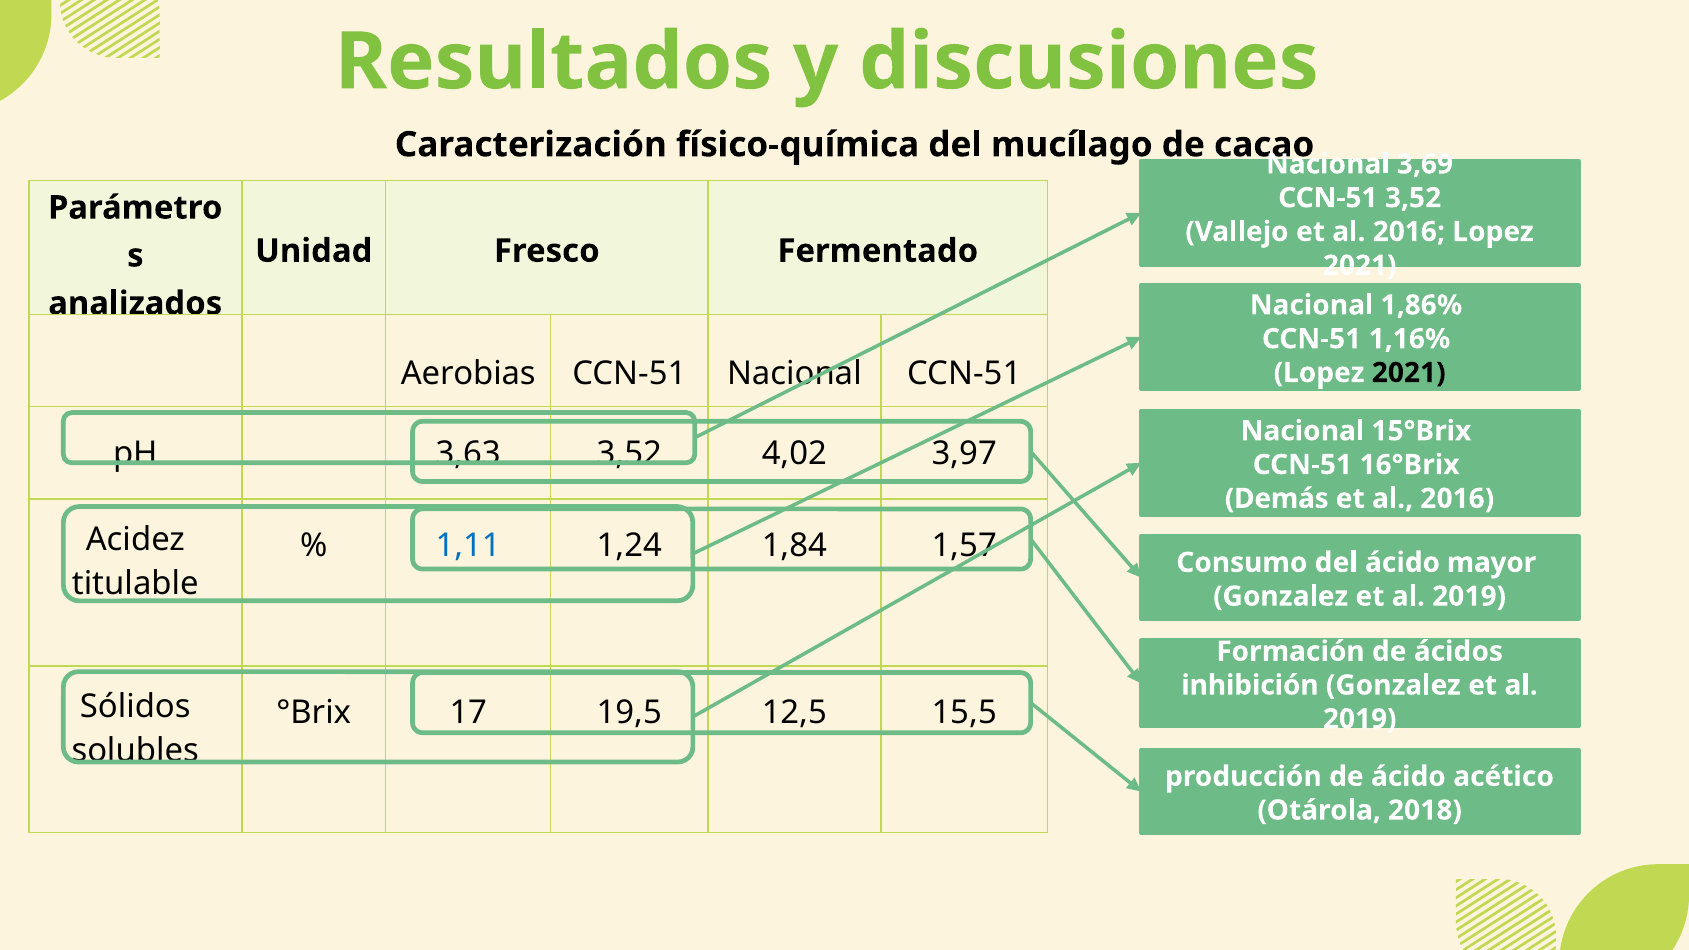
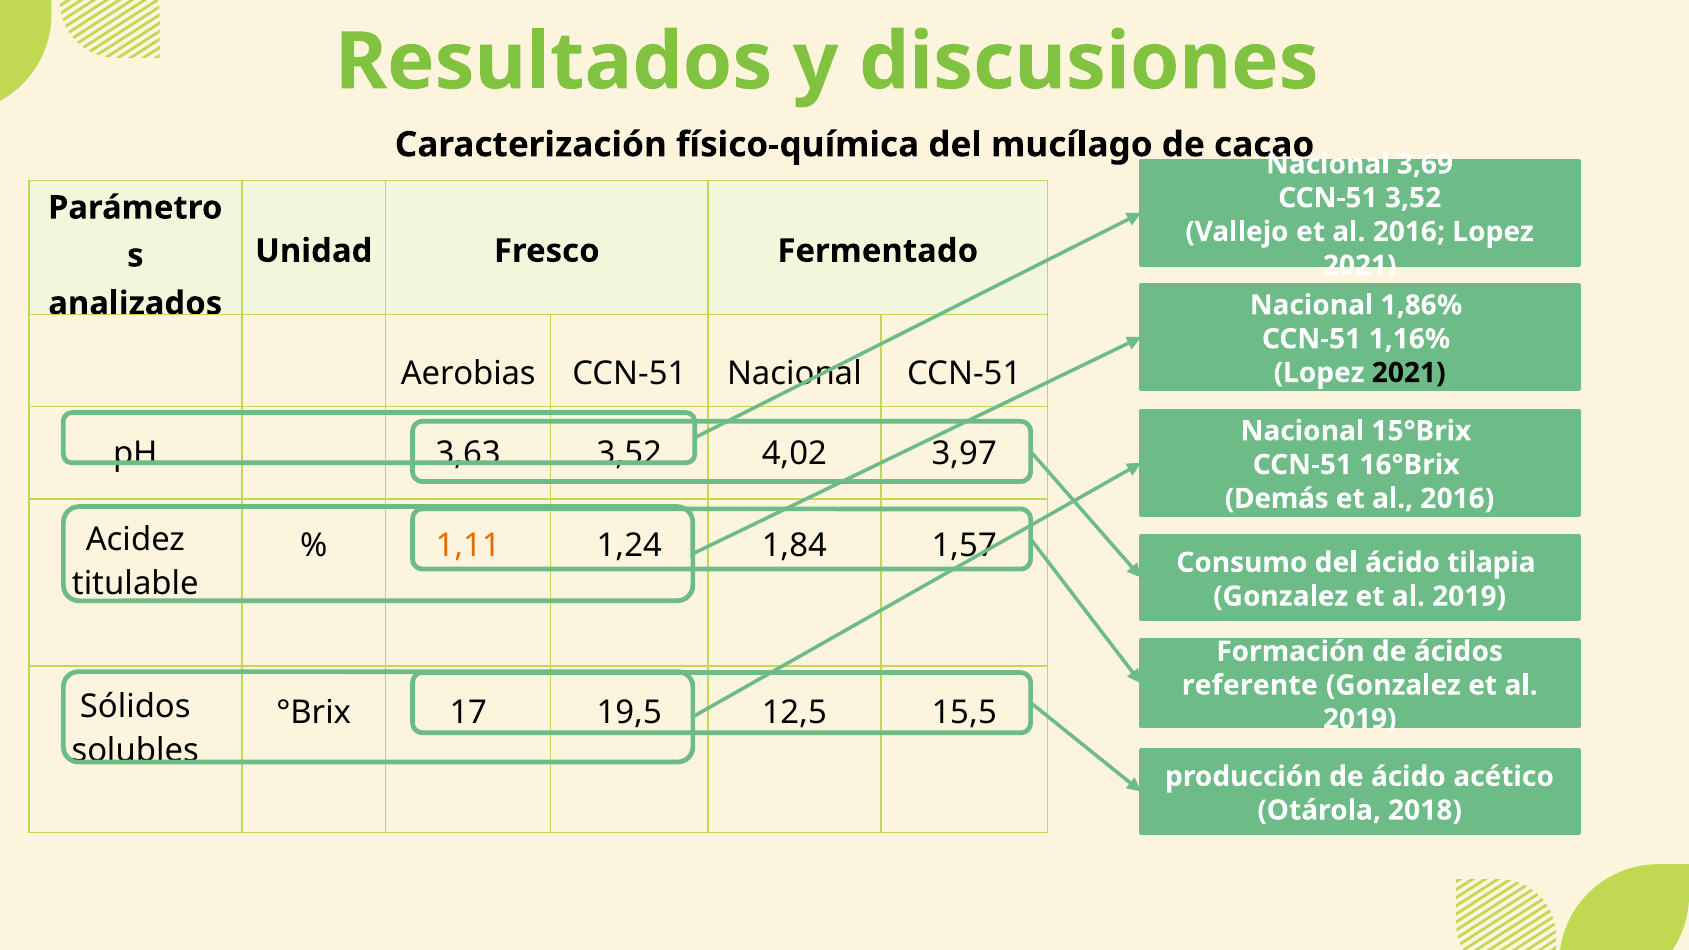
1,11 colour: blue -> orange (468, 546)
mayor: mayor -> tilapia (1491, 563)
inhibición: inhibición -> referente (1250, 685)
